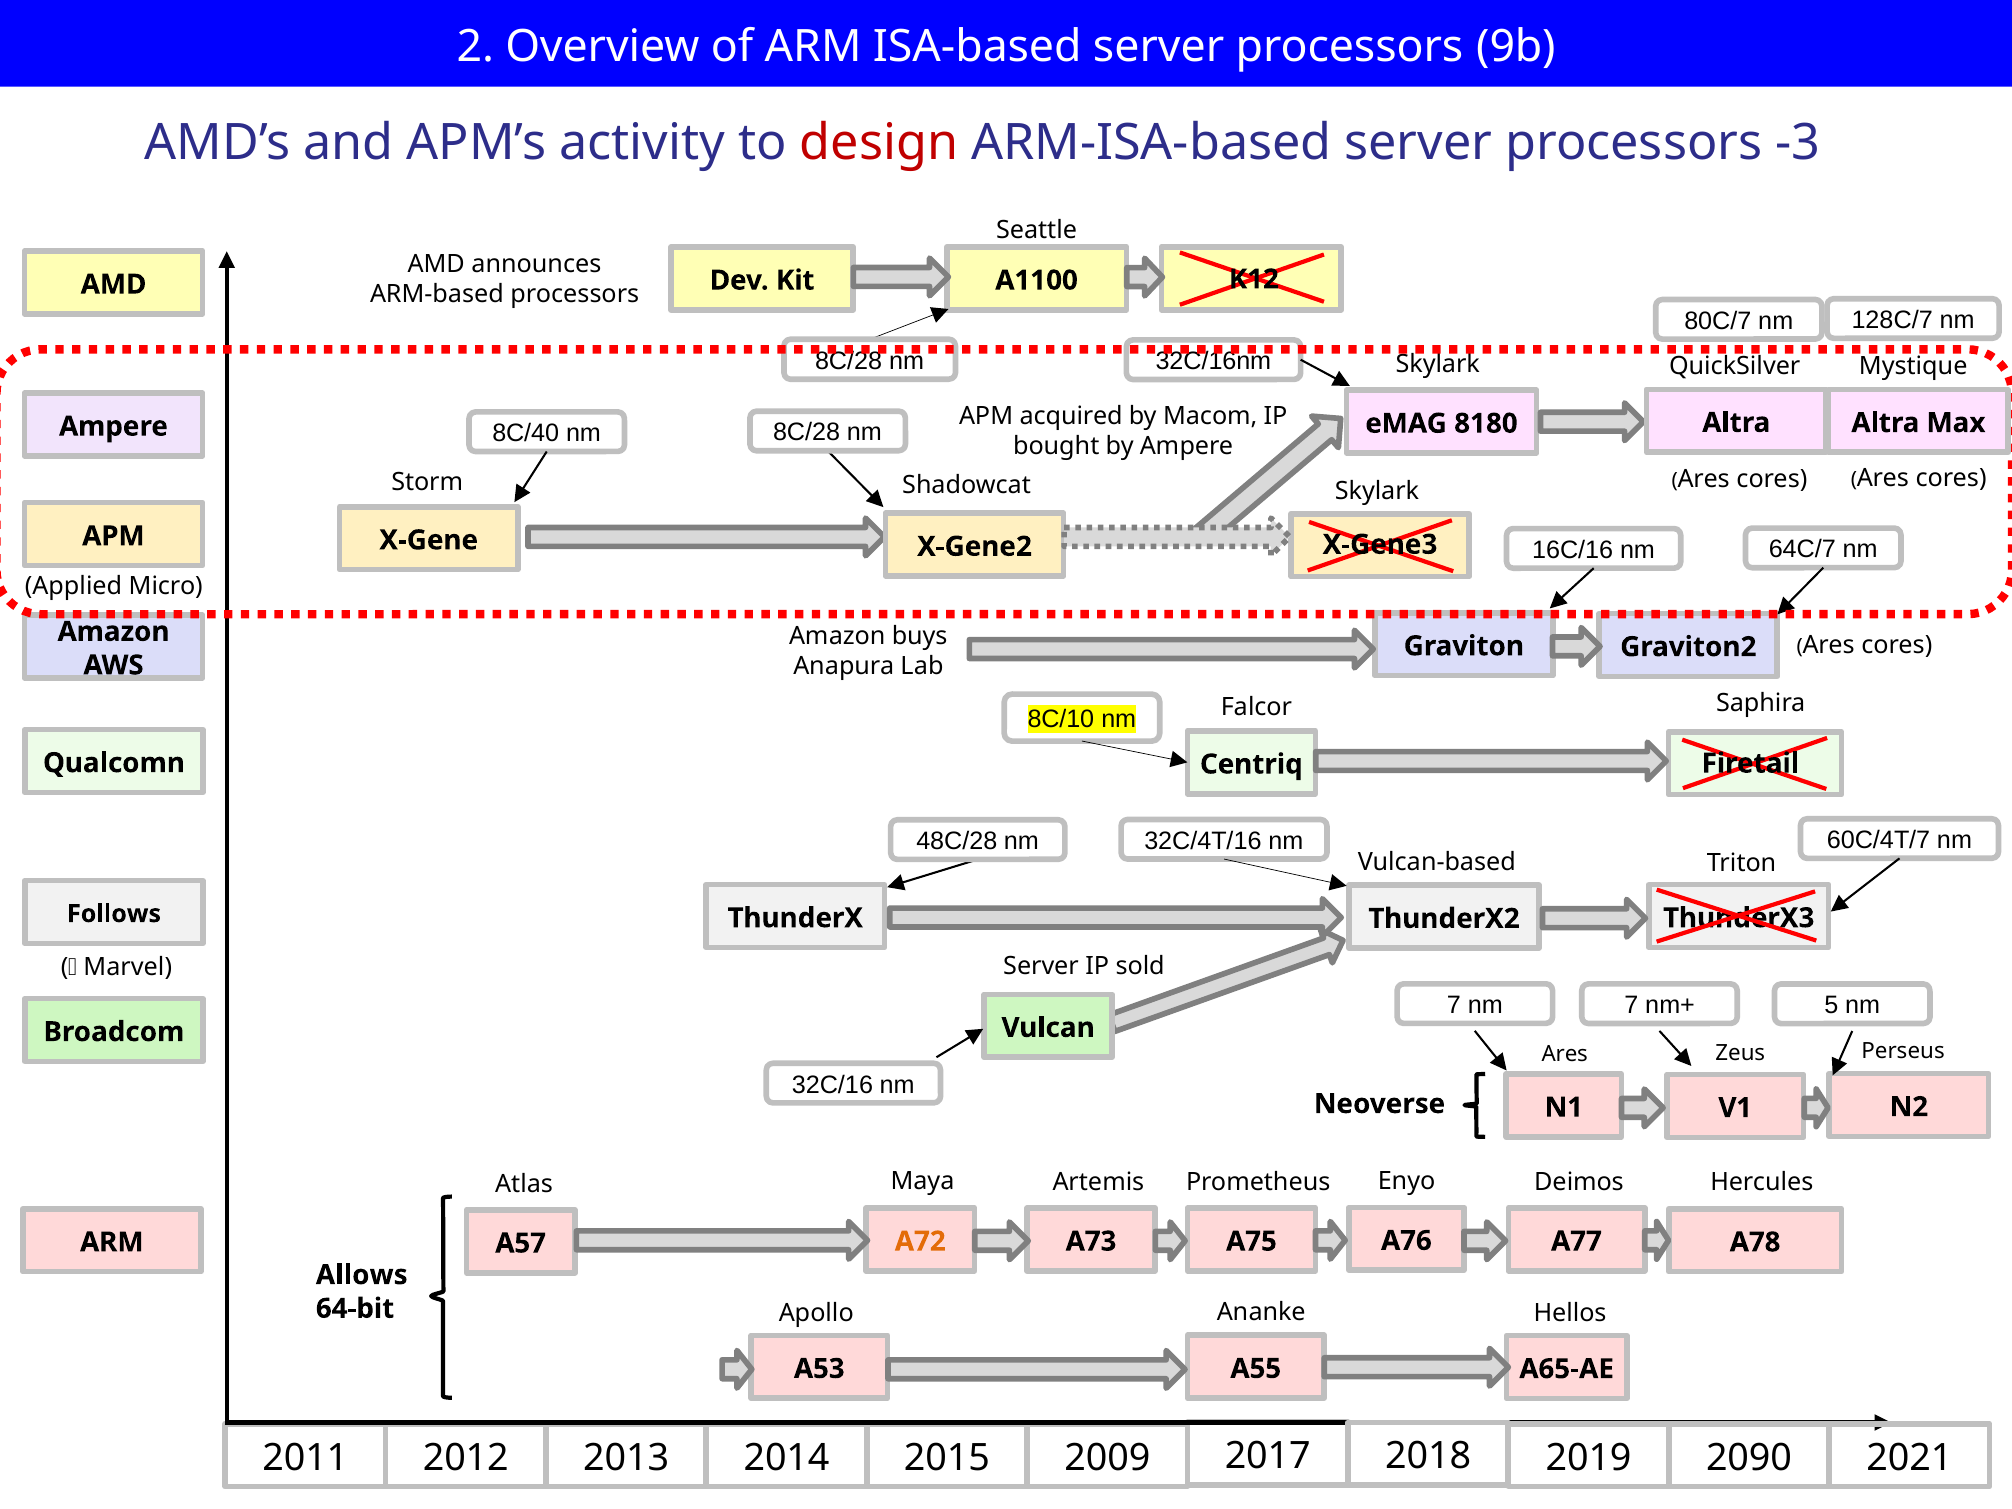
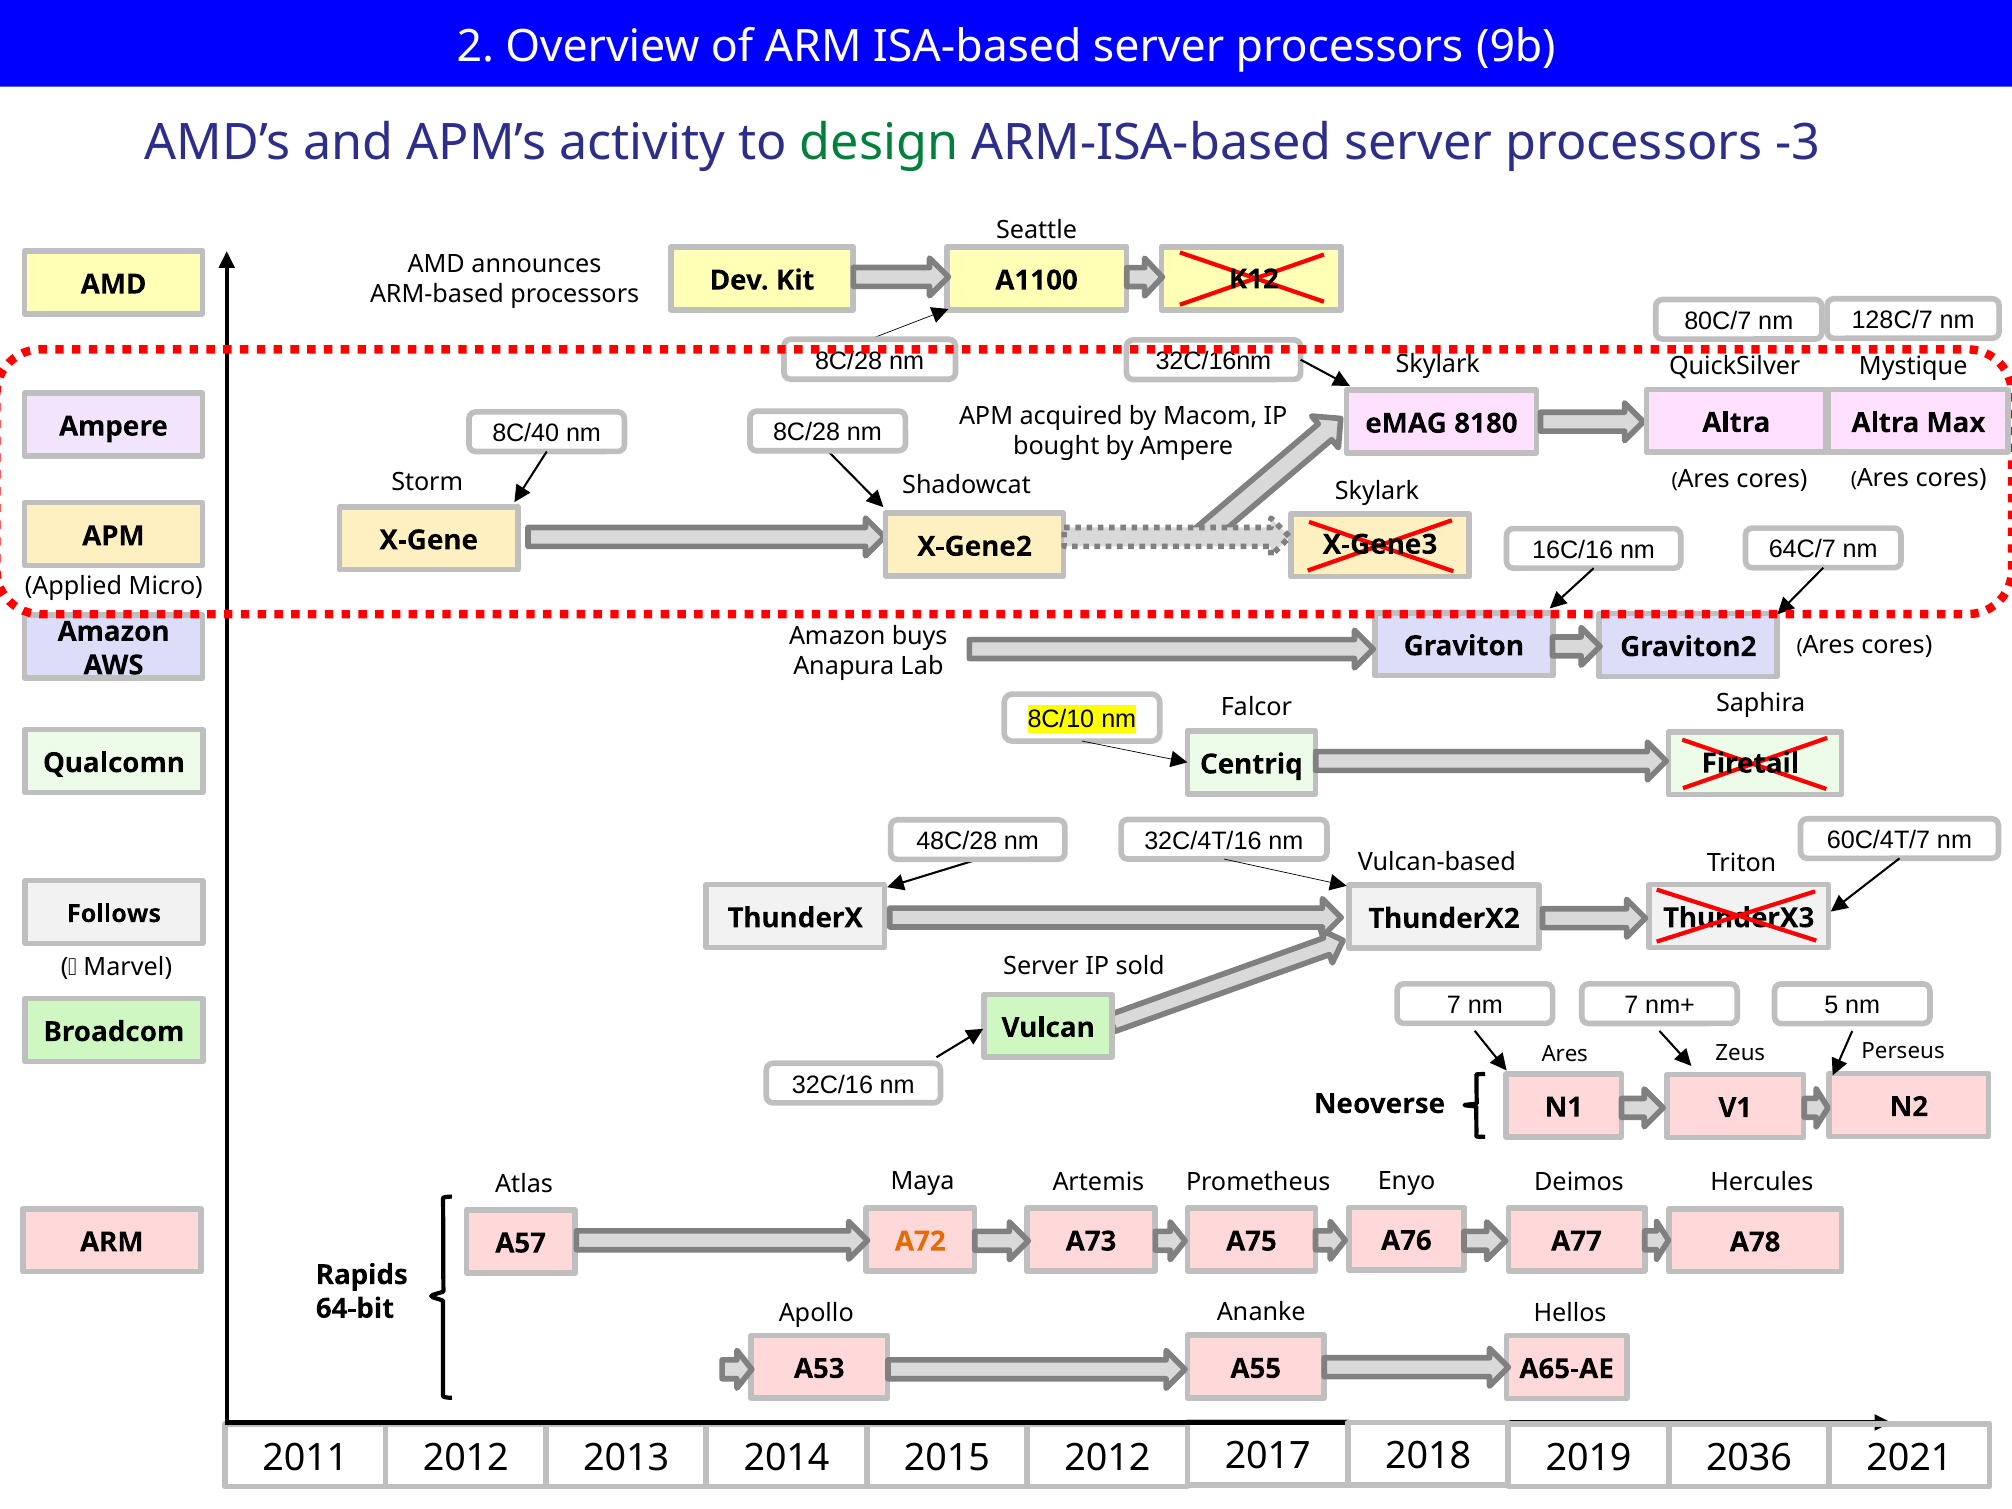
design colour: red -> green (879, 143)
Allows: Allows -> Rapids (362, 1275)
2090: 2090 -> 2036 (1749, 1458)
2015 2009: 2009 -> 2012 (1107, 1458)
